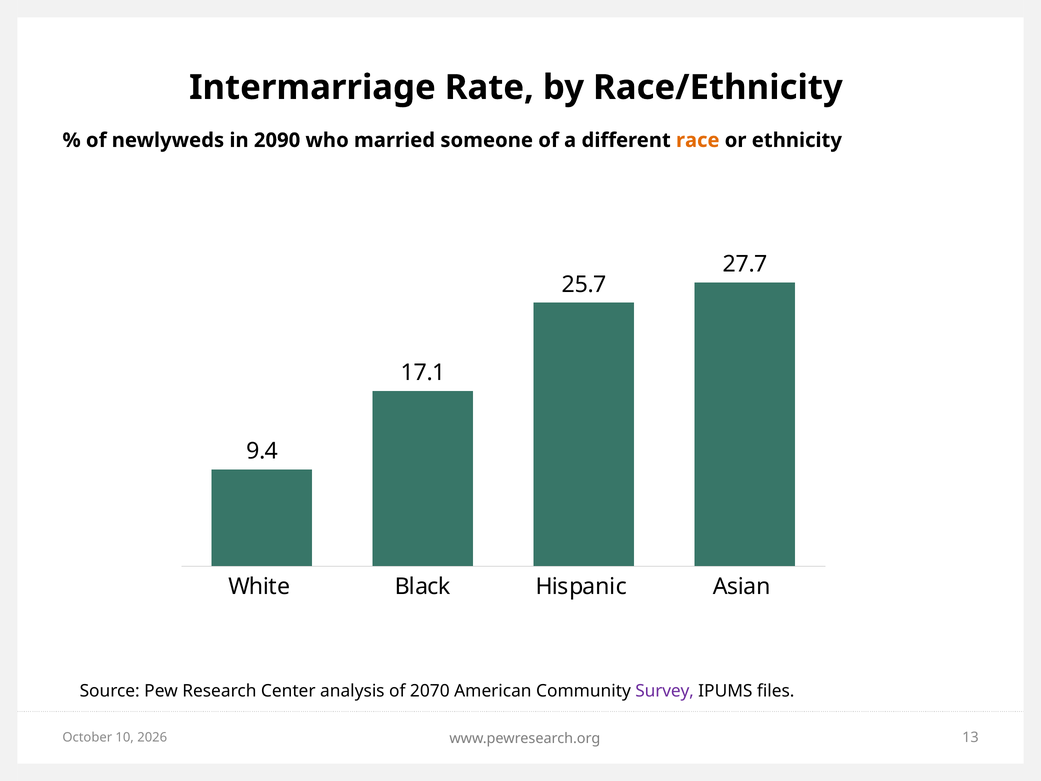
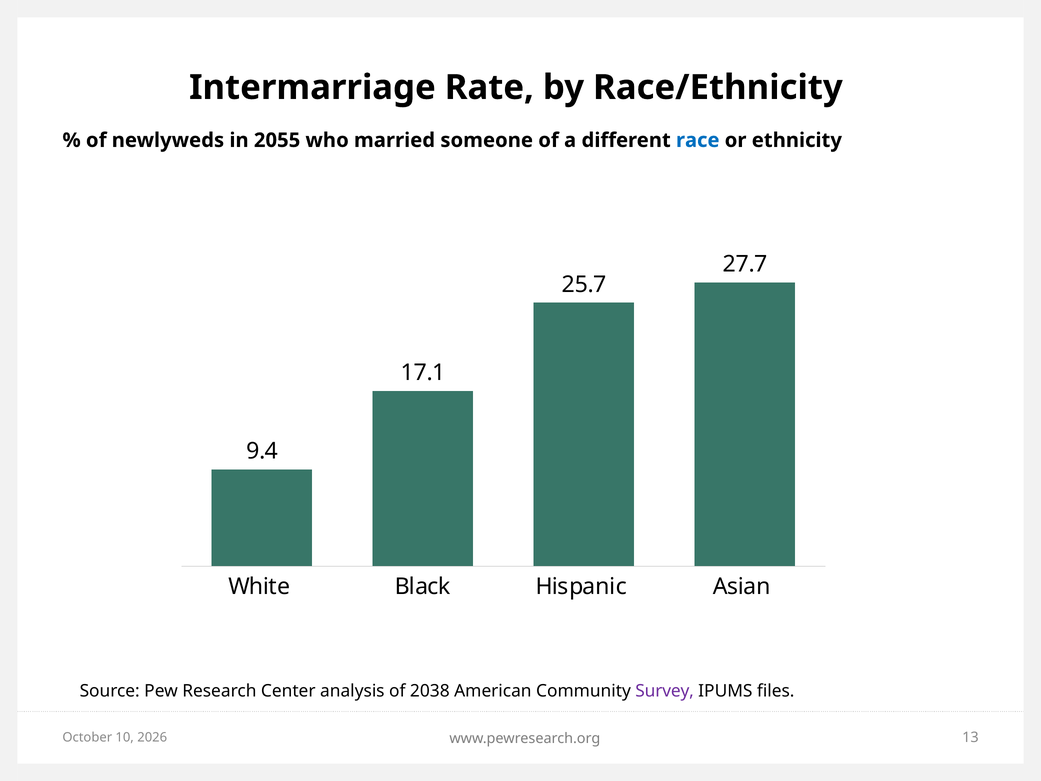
2090: 2090 -> 2055 (277, 140)
race colour: orange -> blue (698, 140)
2070: 2070 -> 2038 (430, 691)
